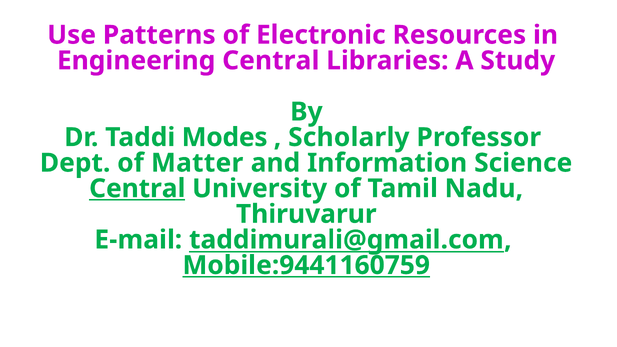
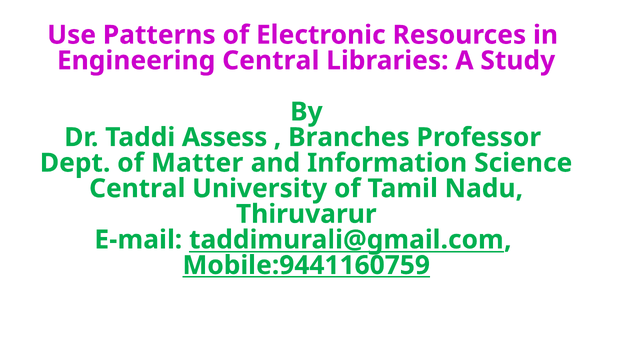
Modes: Modes -> Assess (225, 137)
Scholarly: Scholarly -> Branches (349, 137)
Central underline: present -> none (137, 189)
